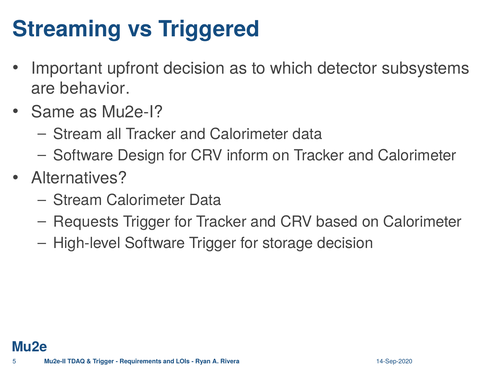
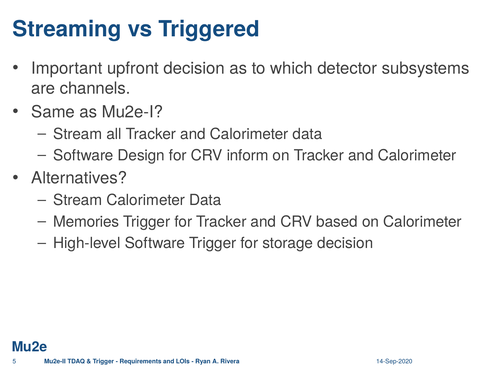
behavior: behavior -> channels (95, 88)
Requests: Requests -> Memories (86, 222)
